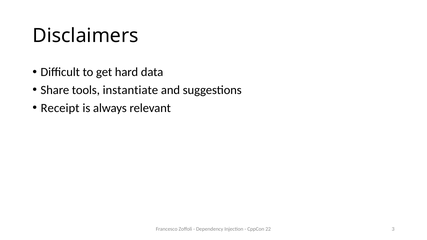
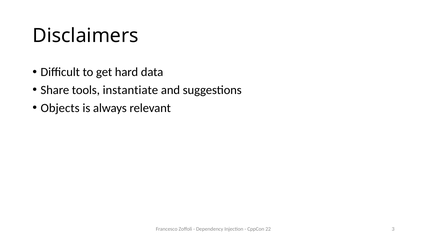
Receipt: Receipt -> Objects (60, 108)
